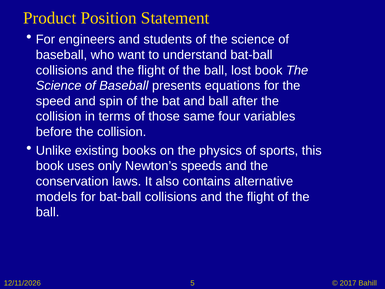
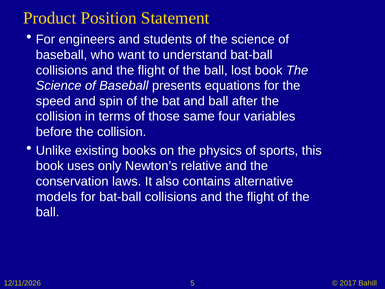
speeds: speeds -> relative (201, 166)
